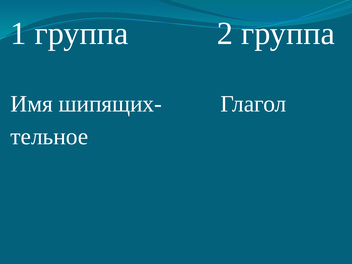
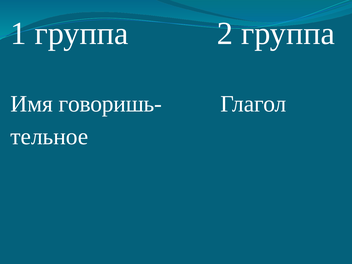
шипящих-: шипящих- -> говоришь- (110, 104)
